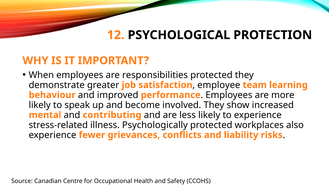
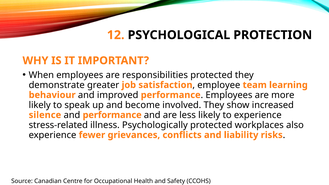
mental: mental -> silence (45, 115)
and contributing: contributing -> performance (112, 115)
